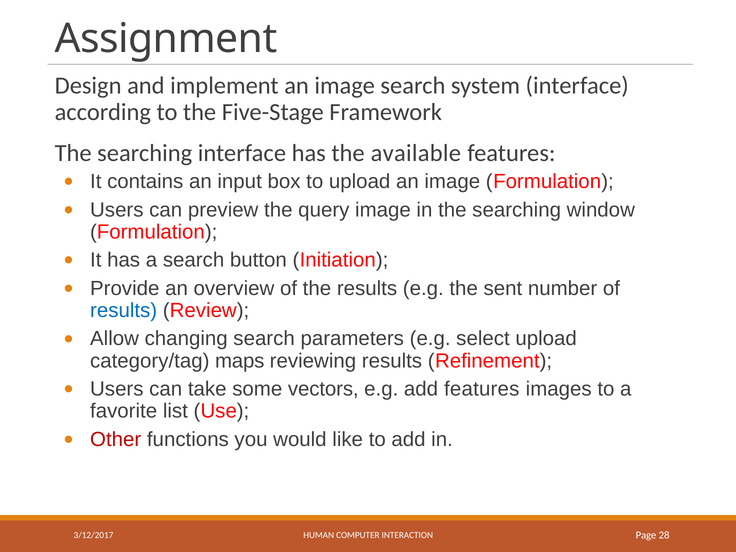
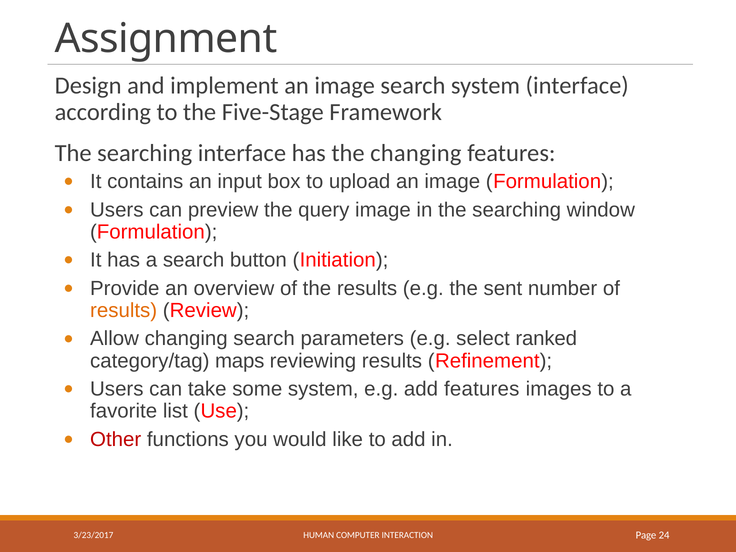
the available: available -> changing (416, 153)
results colour: blue -> orange (124, 310)
select upload: upload -> ranked (546, 339)
some vectors: vectors -> system (323, 389)
3/12/2017: 3/12/2017 -> 3/23/2017 (93, 535)
28: 28 -> 24 (664, 535)
